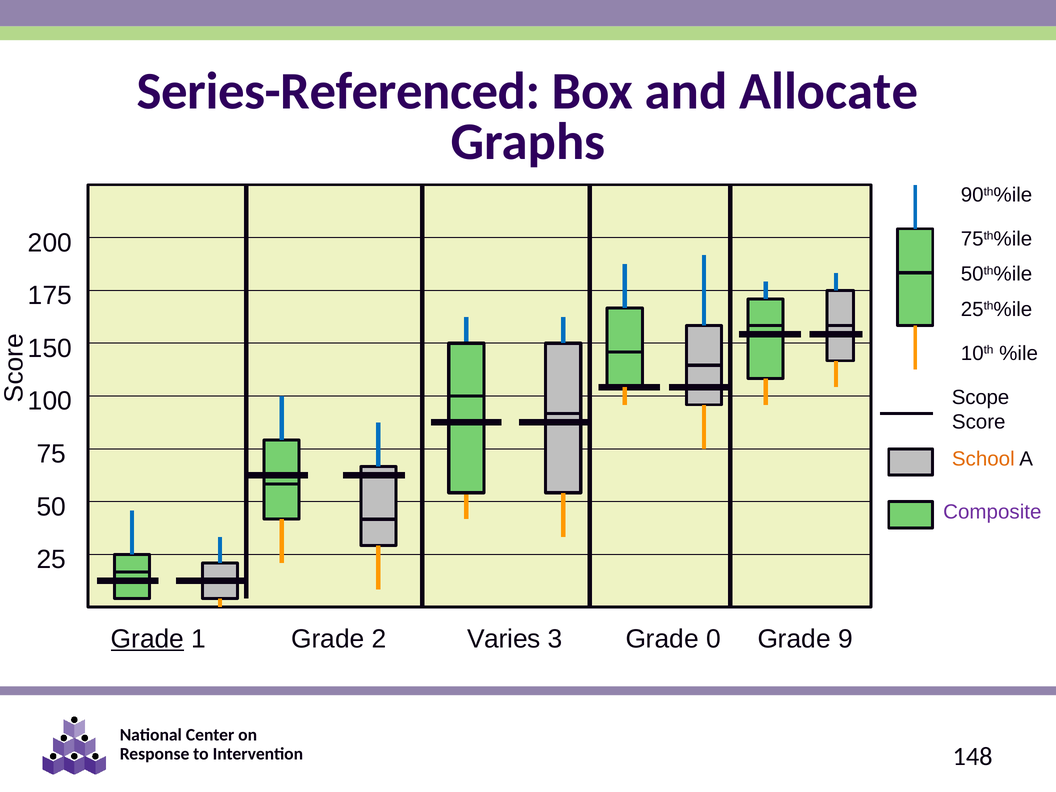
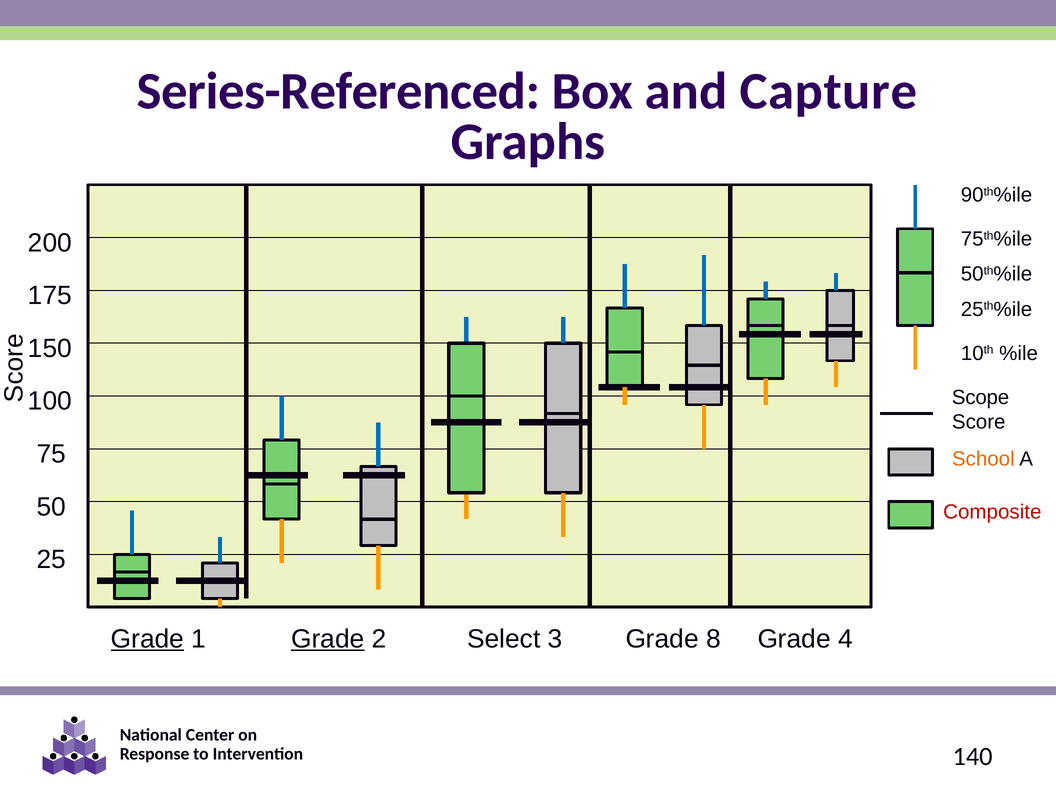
Allocate: Allocate -> Capture (828, 91)
Composite colour: purple -> red (992, 512)
Grade underline: none -> present (328, 639)
Varies: Varies -> Select (504, 639)
0: 0 -> 8 (713, 639)
9: 9 -> 4 (845, 639)
148: 148 -> 140 (973, 757)
